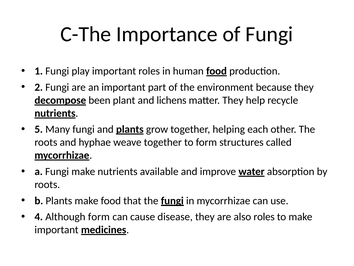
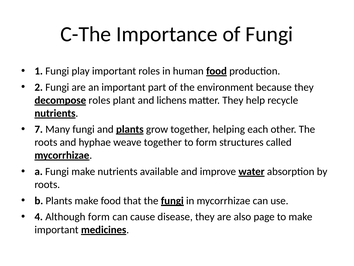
decompose been: been -> roles (99, 100)
5: 5 -> 7 (39, 129)
also roles: roles -> page (264, 216)
